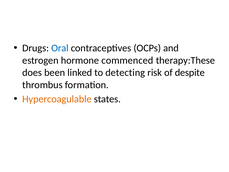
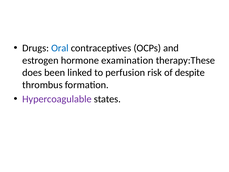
commenced: commenced -> examination (127, 60)
detecting: detecting -> perfusion (125, 72)
Hypercoagulable colour: orange -> purple (57, 99)
